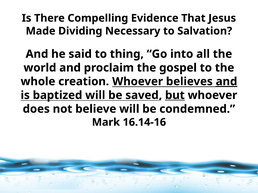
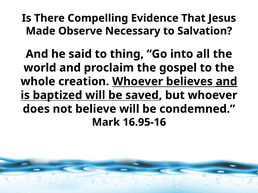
Dividing: Dividing -> Observe (80, 31)
but underline: present -> none (175, 95)
16.14-16: 16.14-16 -> 16.95-16 (144, 123)
